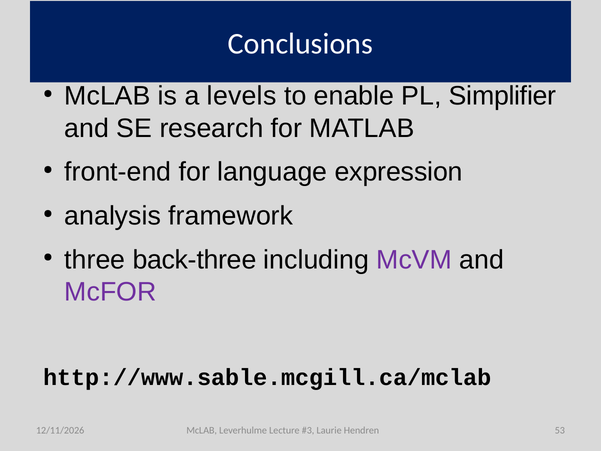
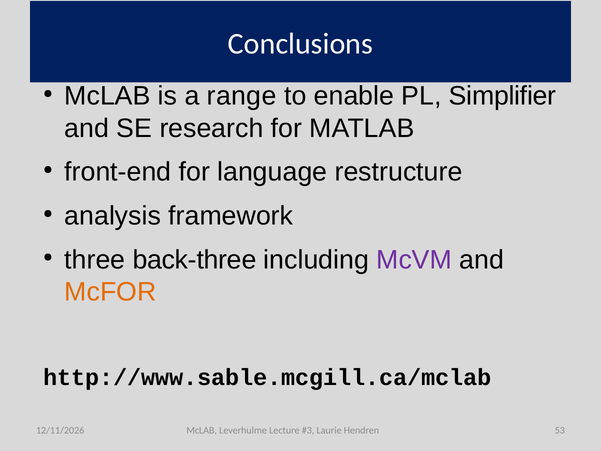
levels: levels -> range (242, 96)
expression: expression -> restructure (399, 172)
McFOR colour: purple -> orange (110, 292)
